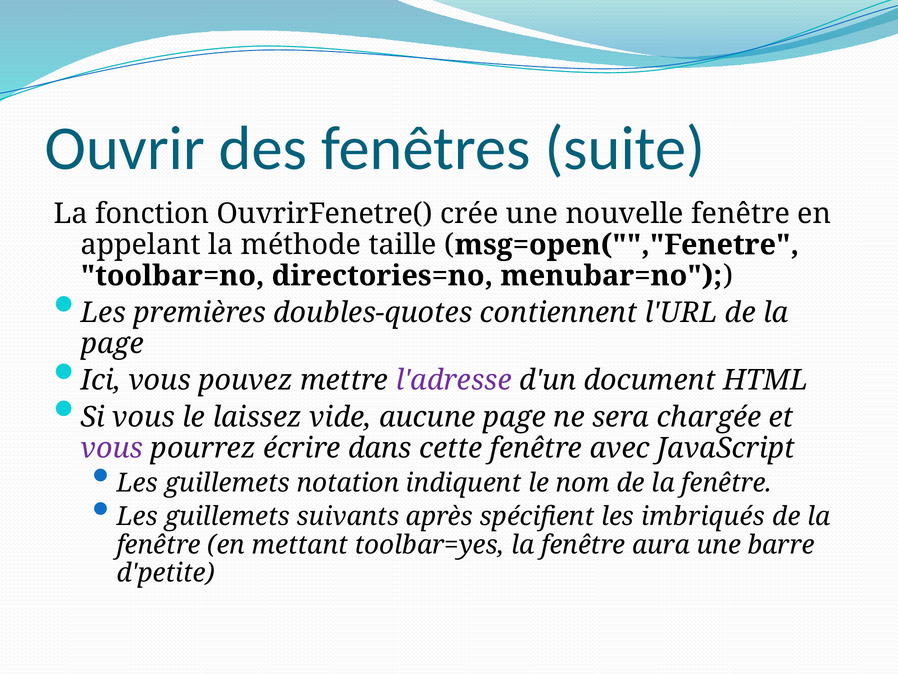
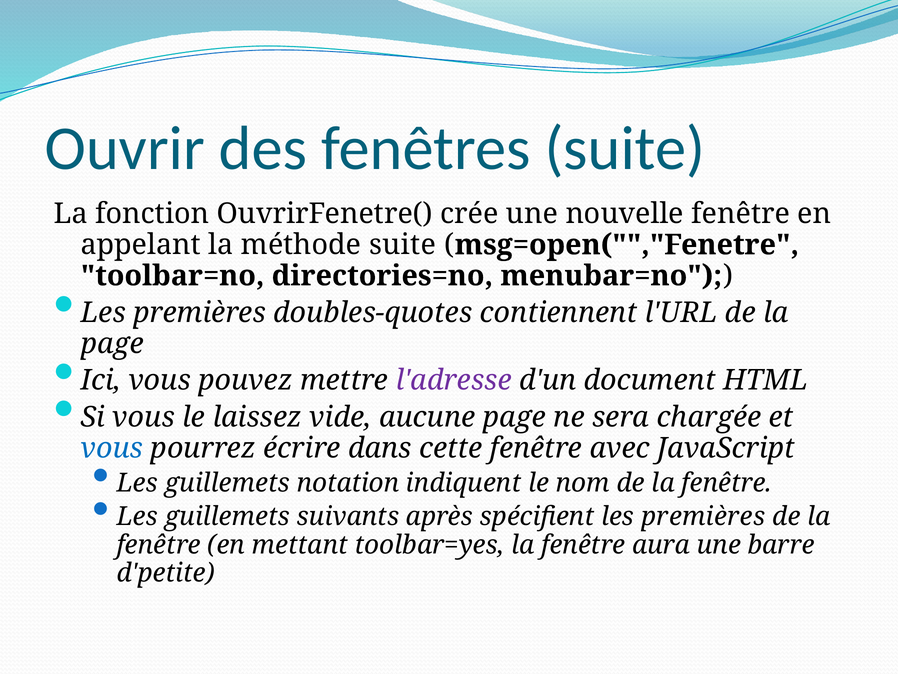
méthode taille: taille -> suite (402, 245)
vous colour: purple -> blue (112, 448)
spécifient les imbriqués: imbriqués -> premières (703, 516)
